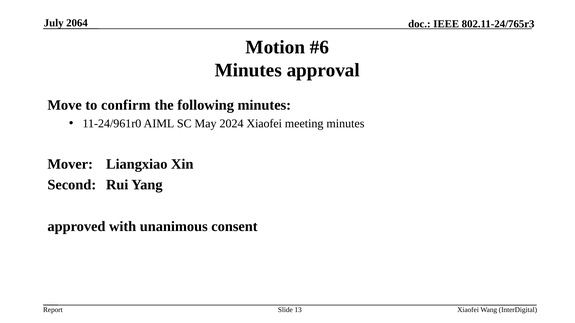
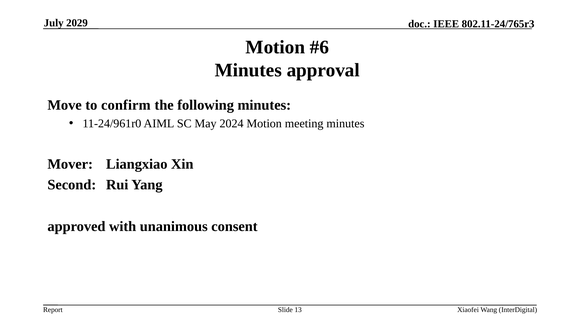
2064: 2064 -> 2029 (77, 23)
2024 Xiaofei: Xiaofei -> Motion (264, 124)
